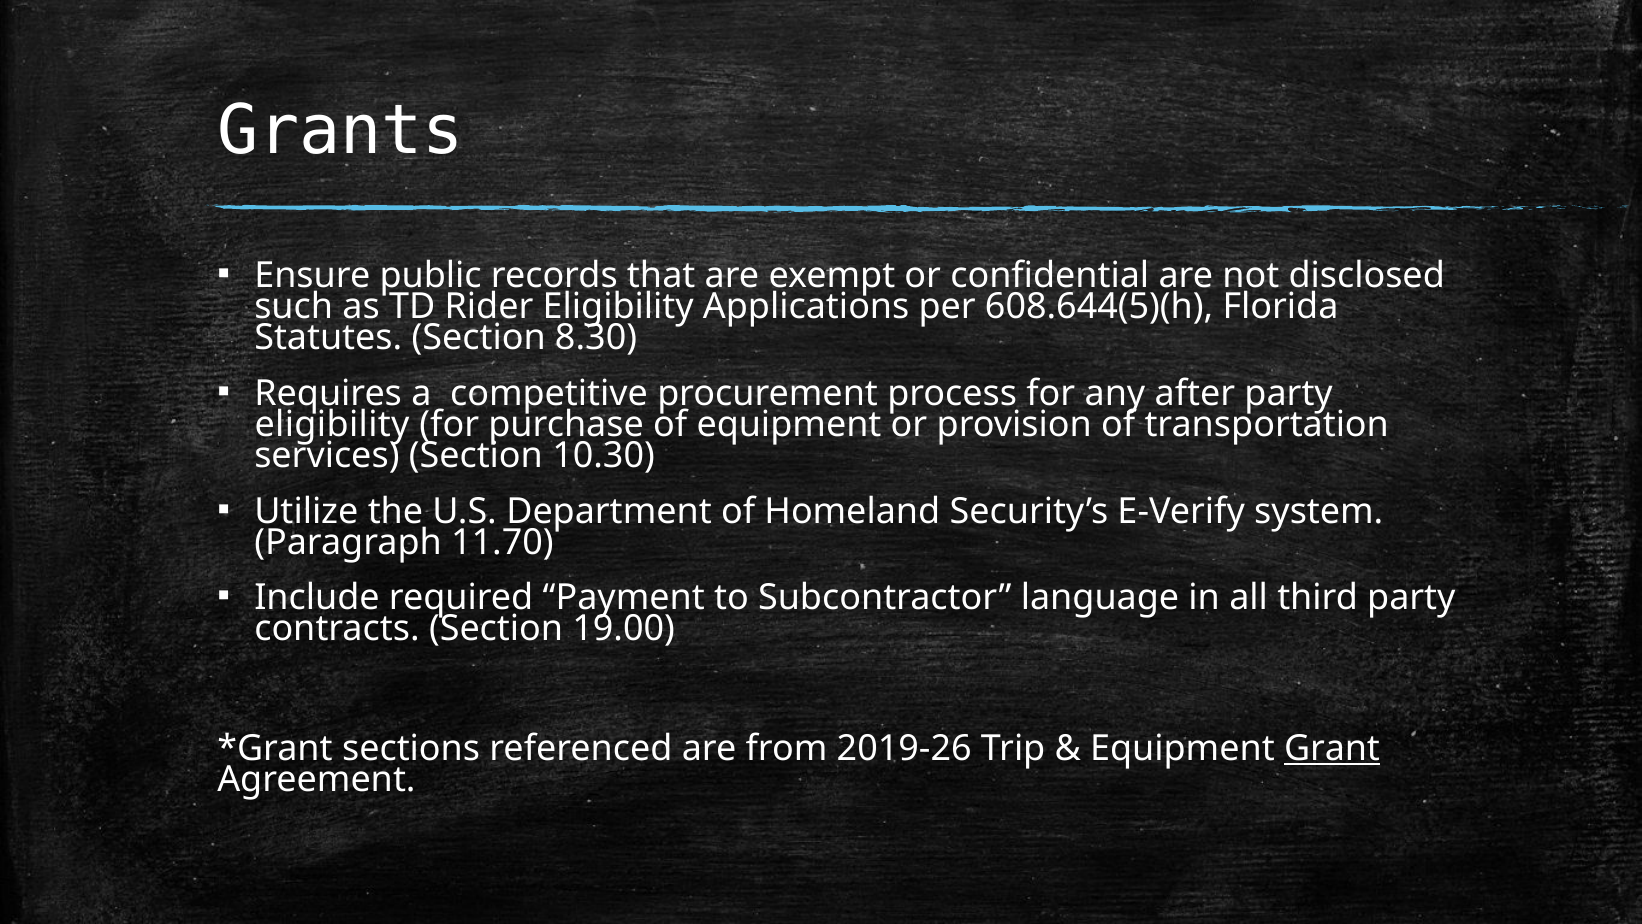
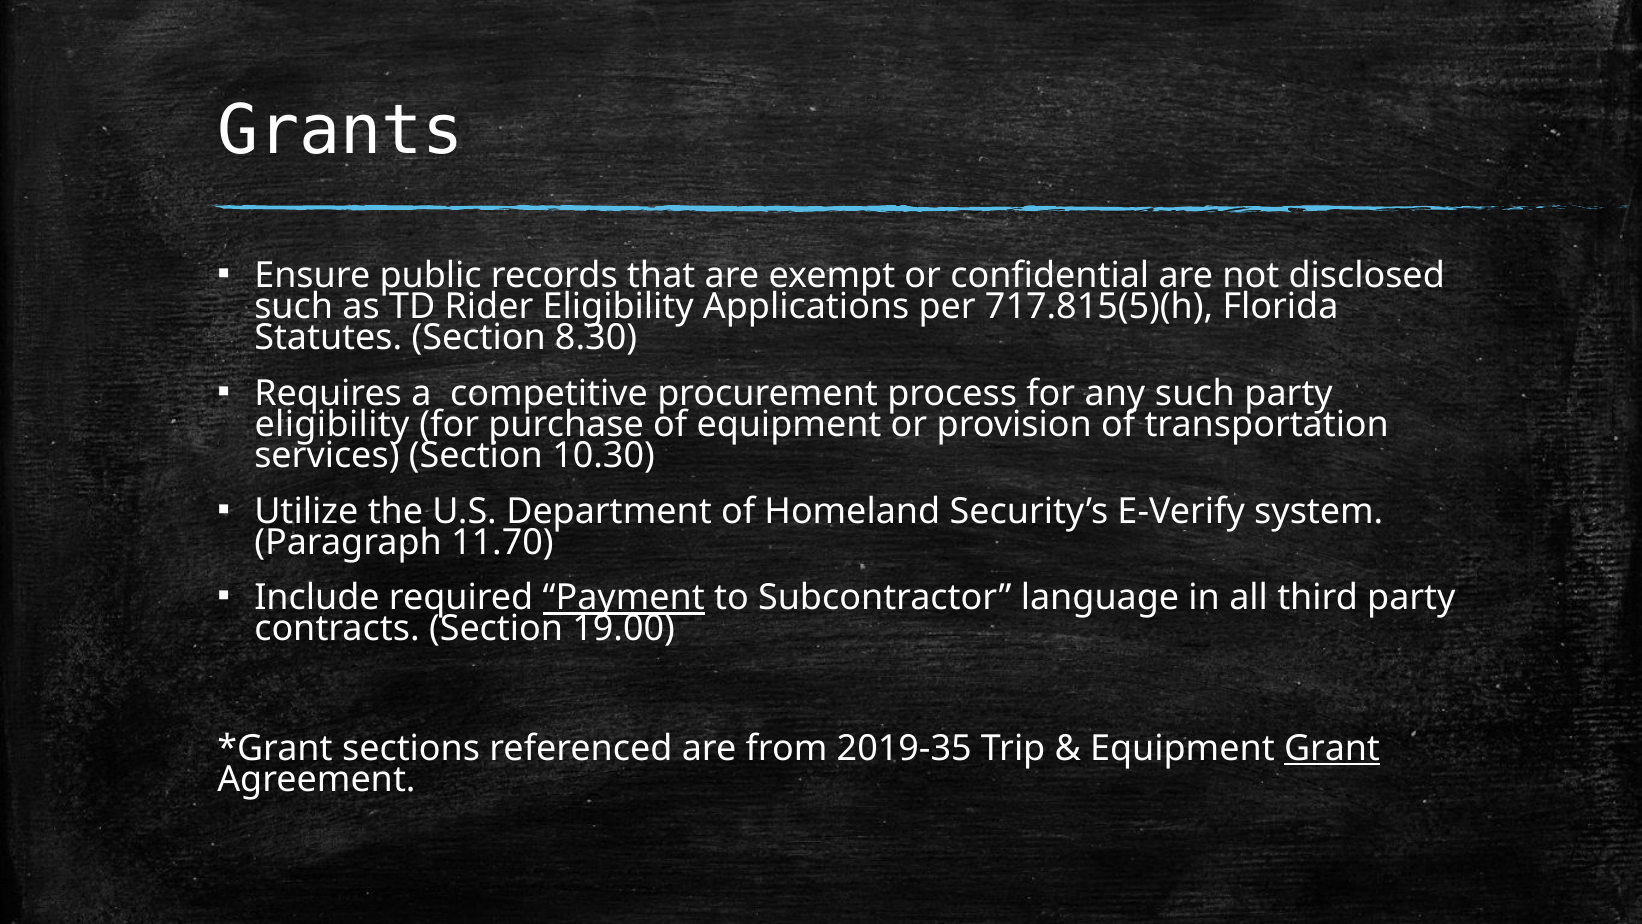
608.644(5)(h: 608.644(5)(h -> 717.815(5)(h (1099, 307)
any after: after -> such (1195, 394)
Payment underline: none -> present (624, 598)
2019-26: 2019-26 -> 2019-35 (904, 748)
